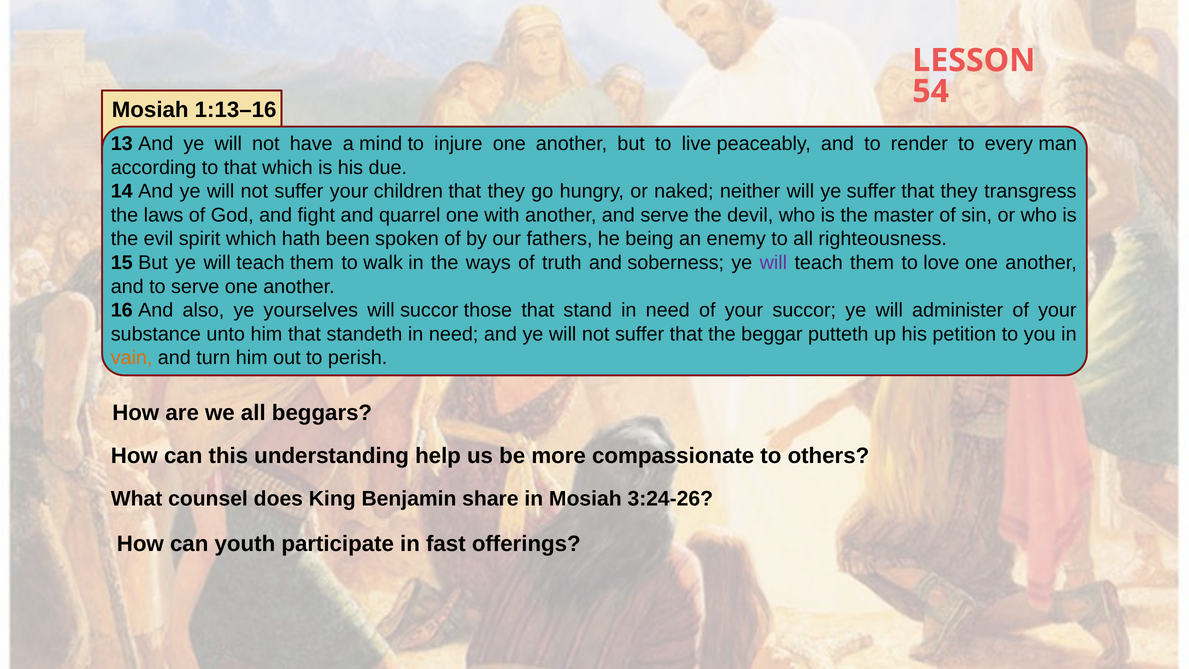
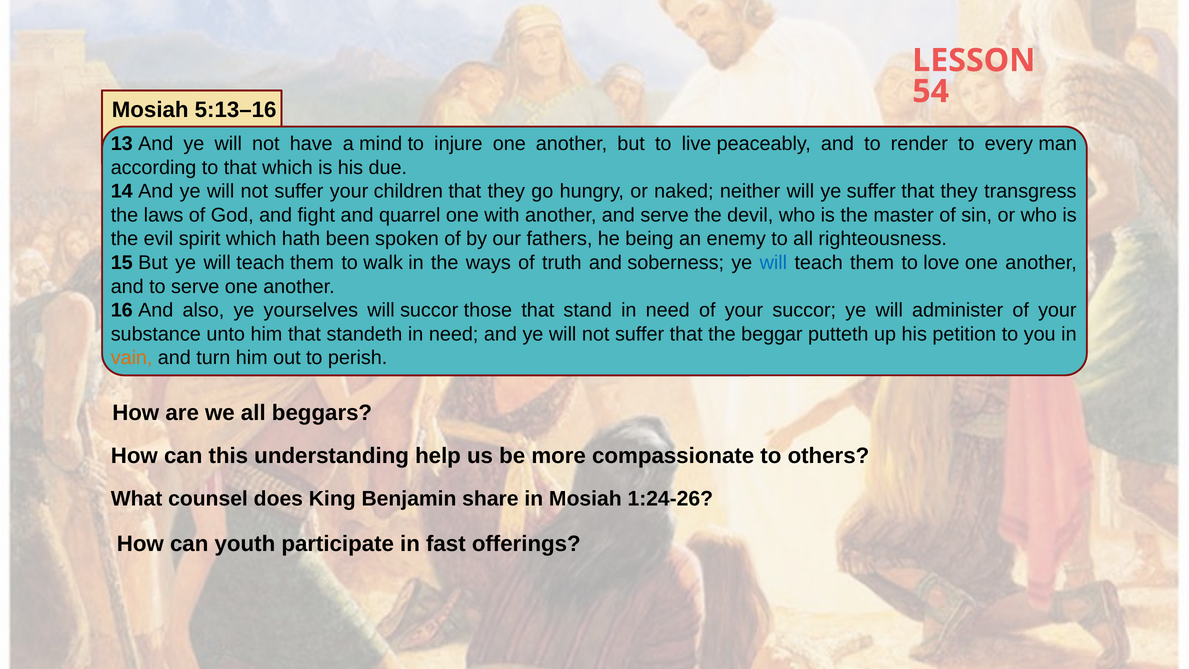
1:13–16: 1:13–16 -> 5:13–16 (236, 110)
will colour: purple -> blue (773, 263)
3:24-26: 3:24-26 -> 1:24-26 (670, 499)
